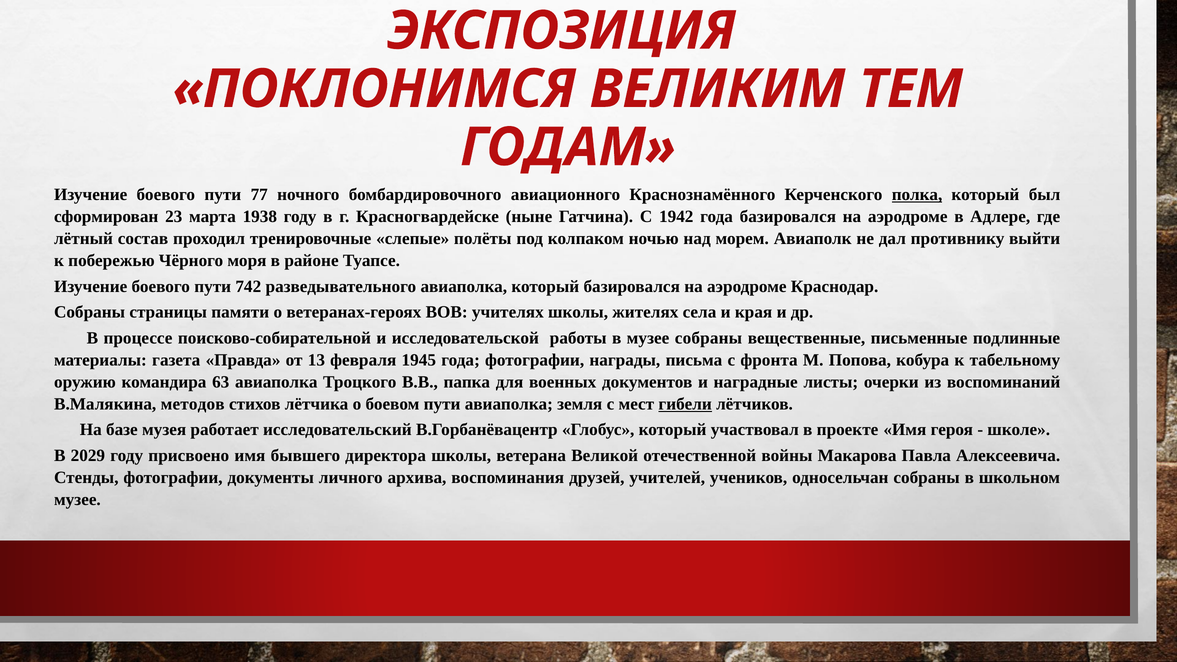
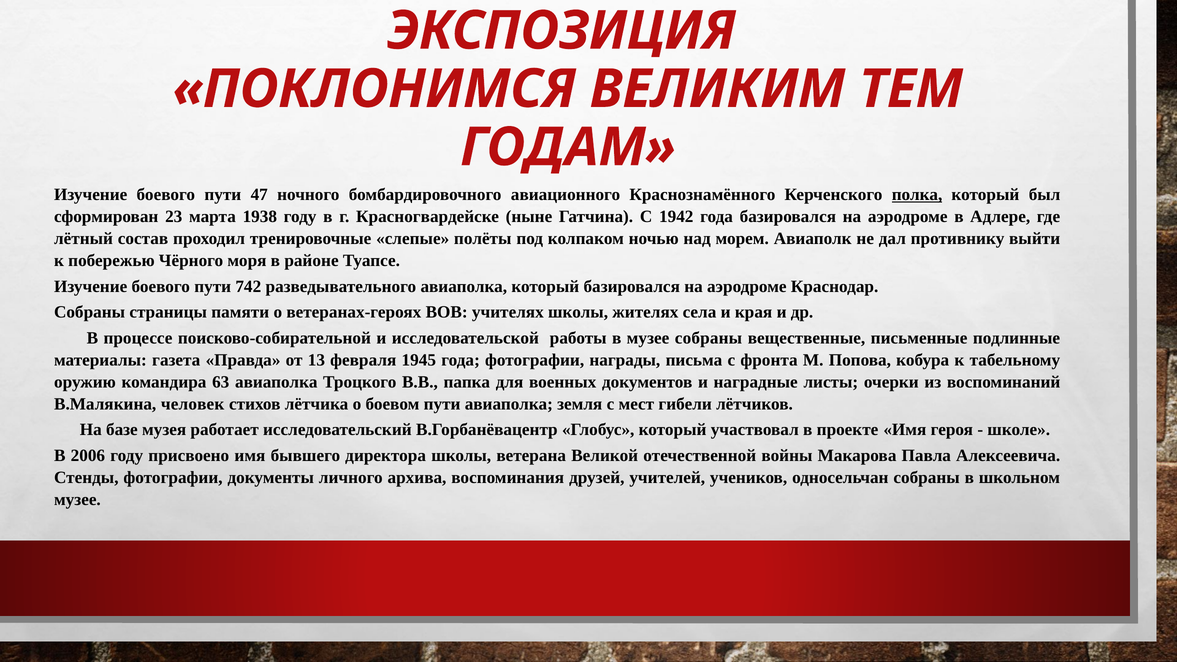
77: 77 -> 47 (259, 195)
методов: методов -> человек (193, 404)
гибели underline: present -> none (685, 404)
2029: 2029 -> 2006 (88, 455)
